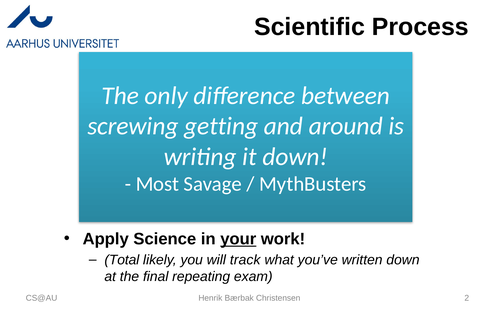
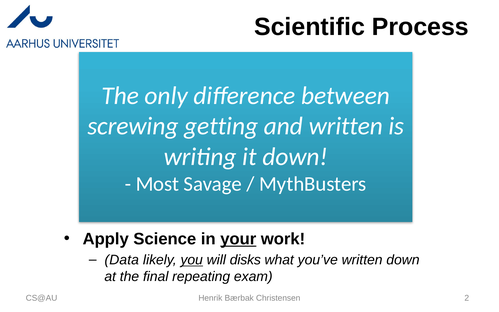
and around: around -> written (346, 126)
Total: Total -> Data (122, 260)
you underline: none -> present (192, 260)
track: track -> disks (245, 260)
